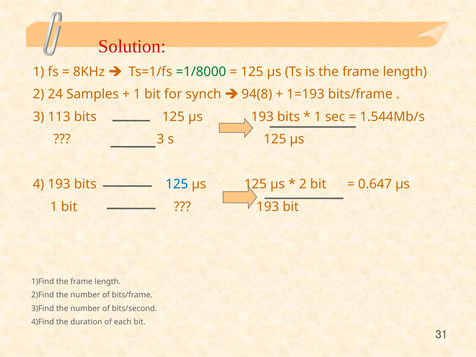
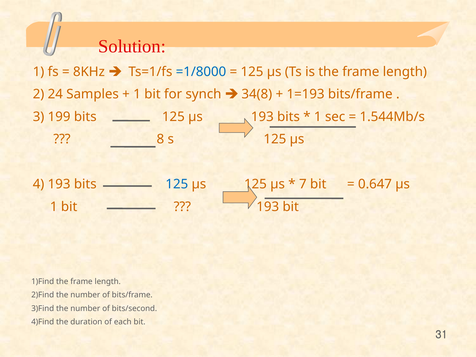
=1/8000 colour: green -> blue (201, 72)
94(8: 94(8 -> 34(8 (257, 94)
113: 113 -> 199 (59, 117)
3: 3 -> 8 (160, 139)
2: 2 -> 7 (303, 184)
